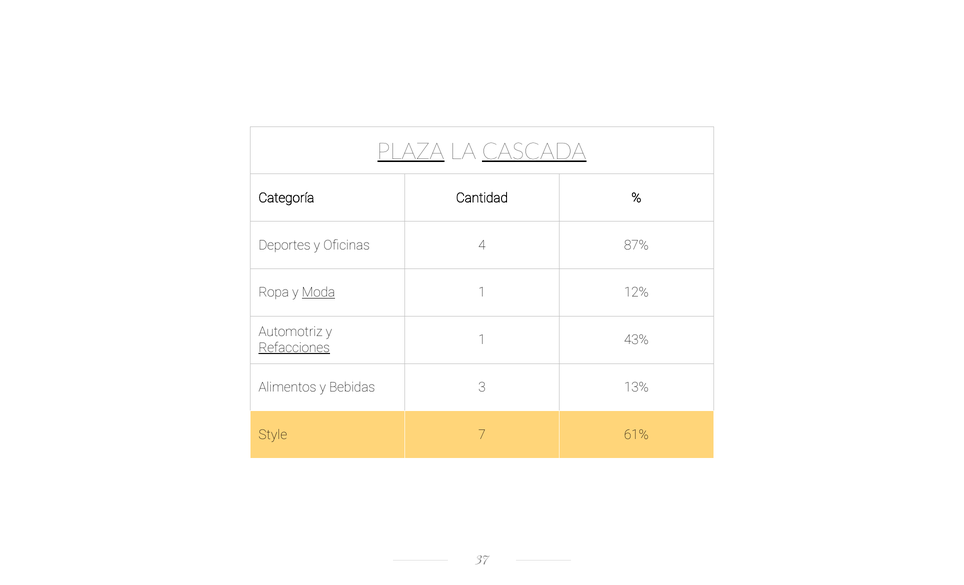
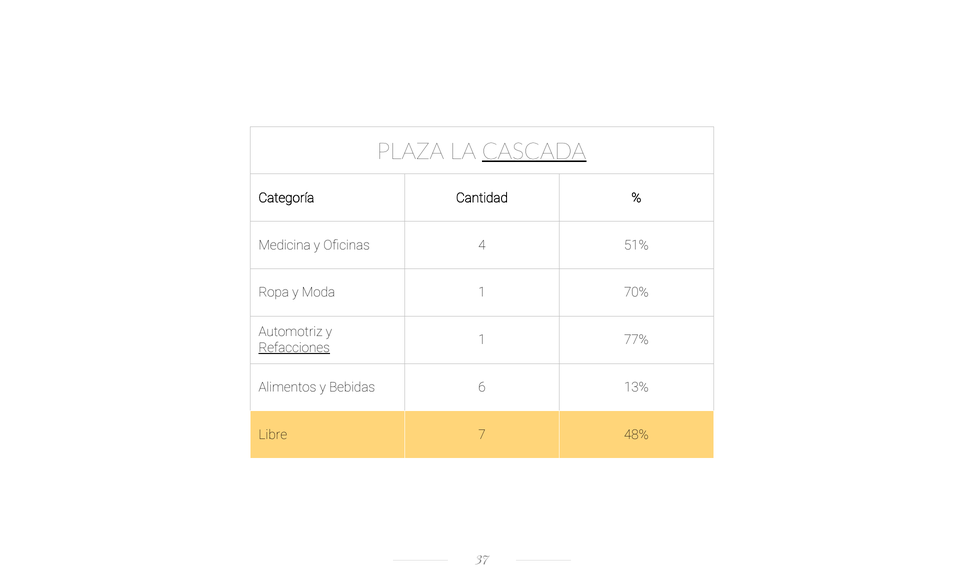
PLAZA underline: present -> none (411, 152)
Deportes: Deportes -> Medicina (285, 245)
87%: 87% -> 51% (636, 245)
Moda underline: present -> none (318, 293)
12%: 12% -> 70% (636, 293)
43%: 43% -> 77% (636, 340)
3: 3 -> 6 (482, 388)
Style: Style -> Libre (273, 435)
61%: 61% -> 48% (636, 435)
